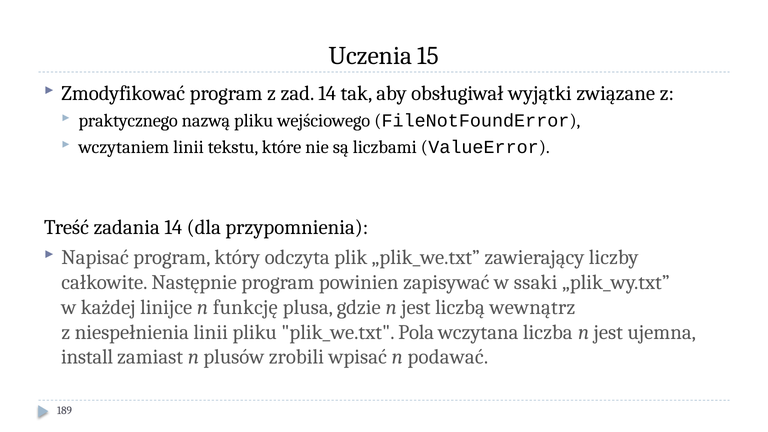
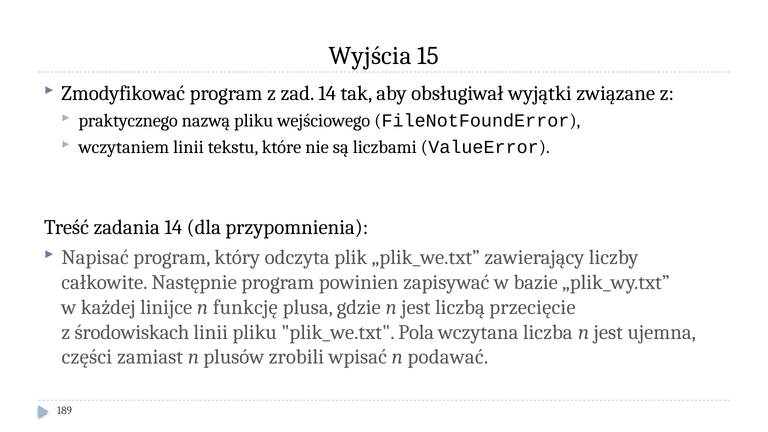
Uczenia: Uczenia -> Wyjścia (370, 56)
ssaki: ssaki -> bazie (536, 282)
wewnątrz: wewnątrz -> przecięcie (532, 307)
niespełnienia: niespełnienia -> środowiskach (132, 332)
install: install -> części (87, 357)
